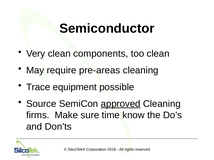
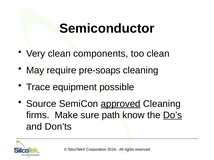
pre-areas: pre-areas -> pre-soaps (100, 71)
time: time -> path (111, 116)
Do’s underline: none -> present (173, 116)
